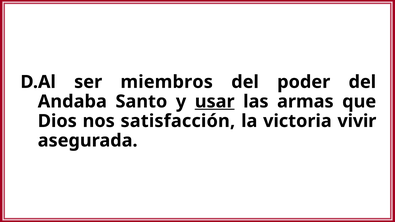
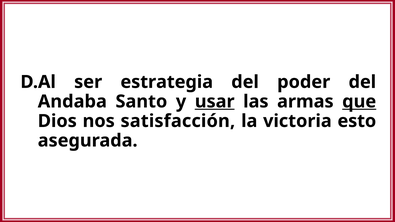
miembros: miembros -> estrategia (167, 82)
que underline: none -> present (359, 102)
vivir: vivir -> esto (357, 121)
